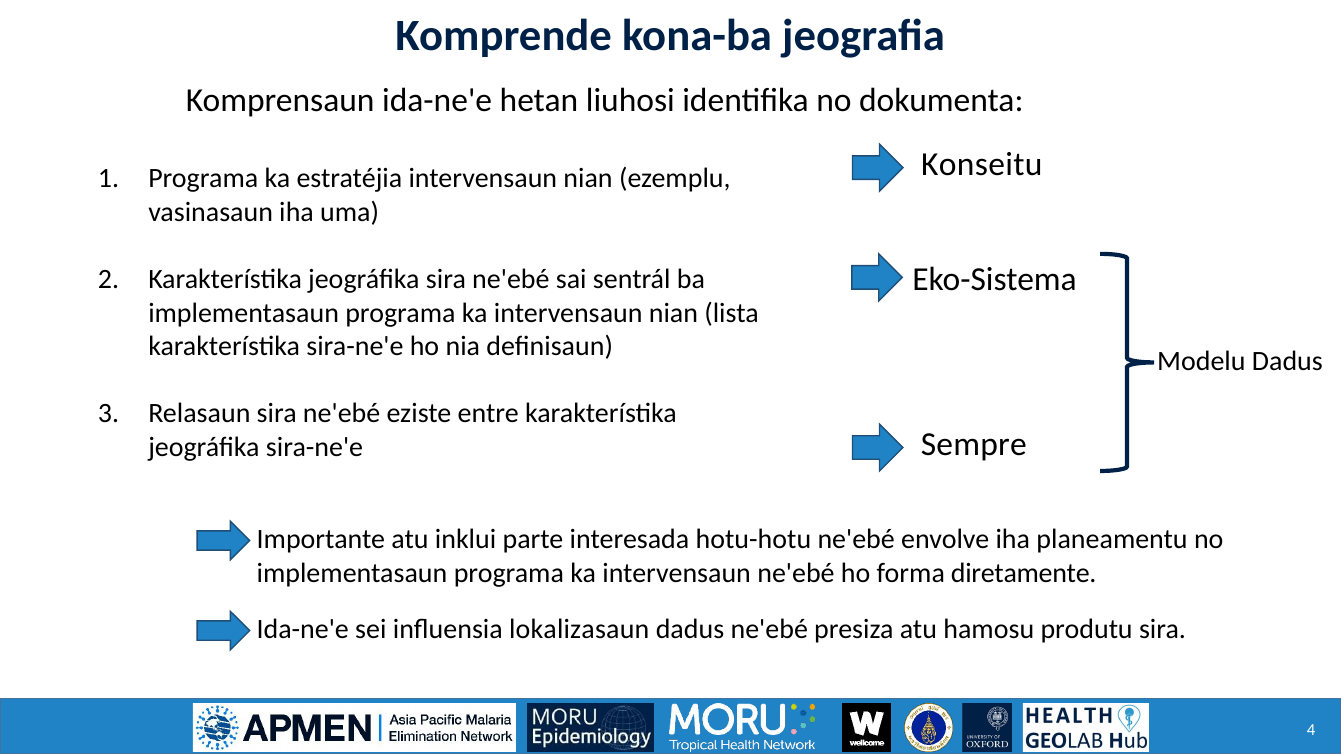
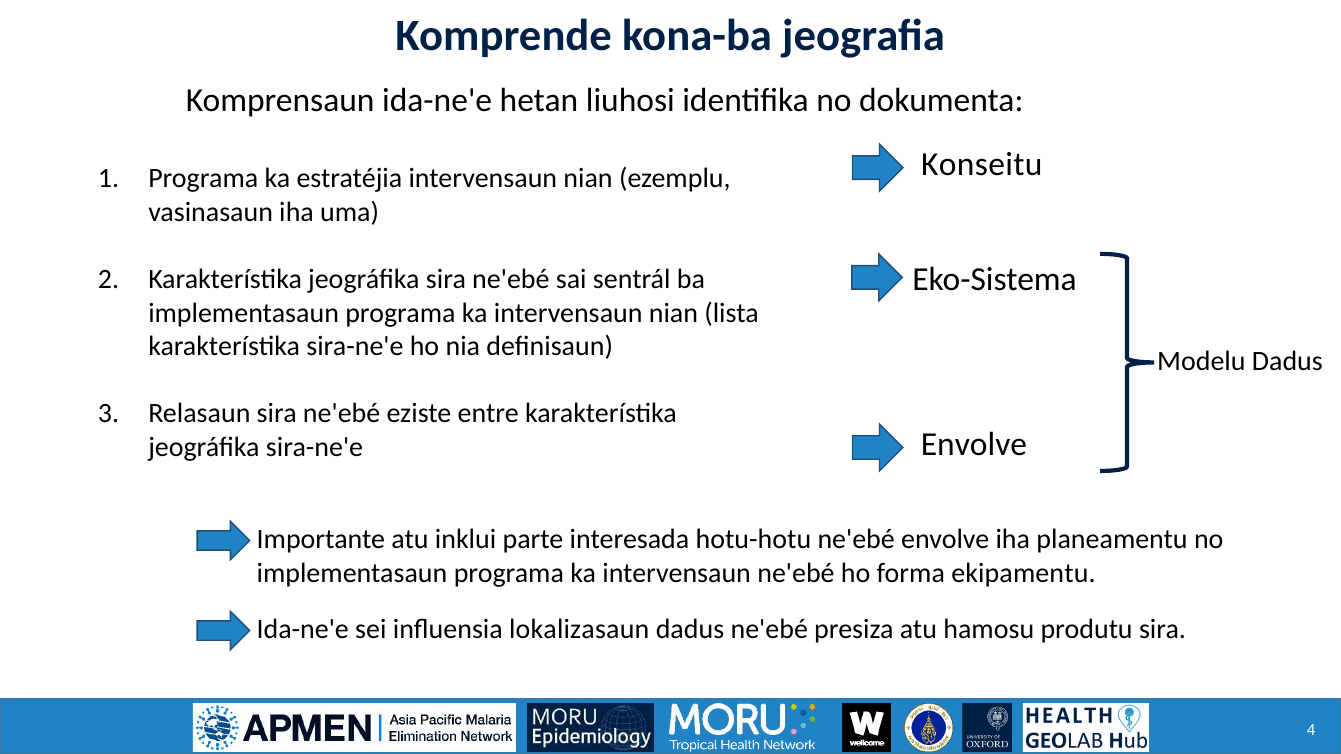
Sempre: Sempre -> Envolve (974, 445)
diretamente: diretamente -> ekipamentu (1023, 573)
